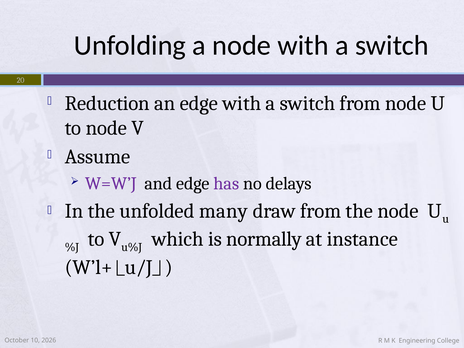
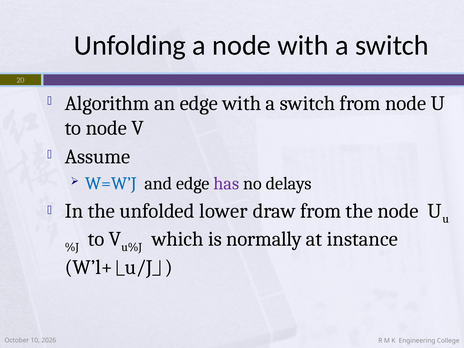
Reduction: Reduction -> Algorithm (107, 103)
W=W’J colour: purple -> blue (111, 183)
many: many -> lower (224, 211)
